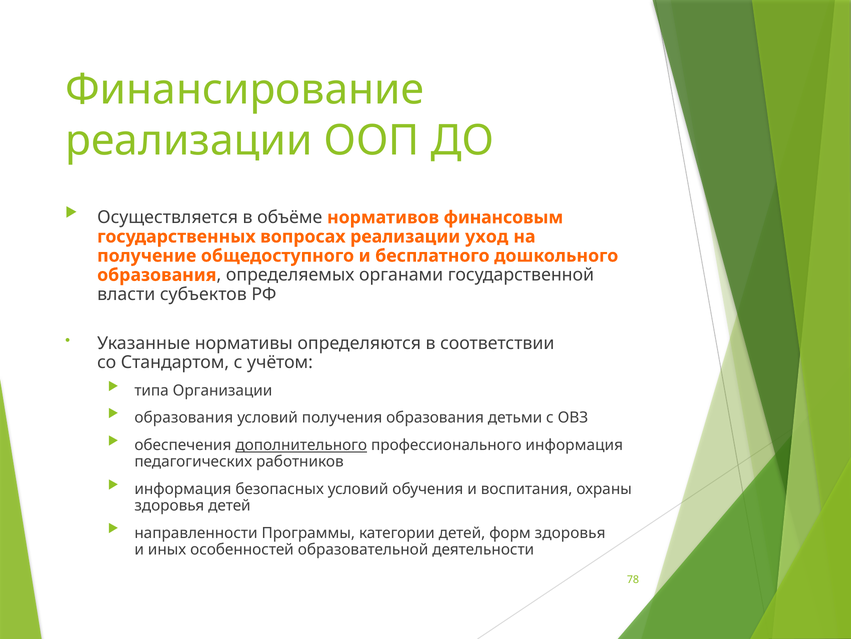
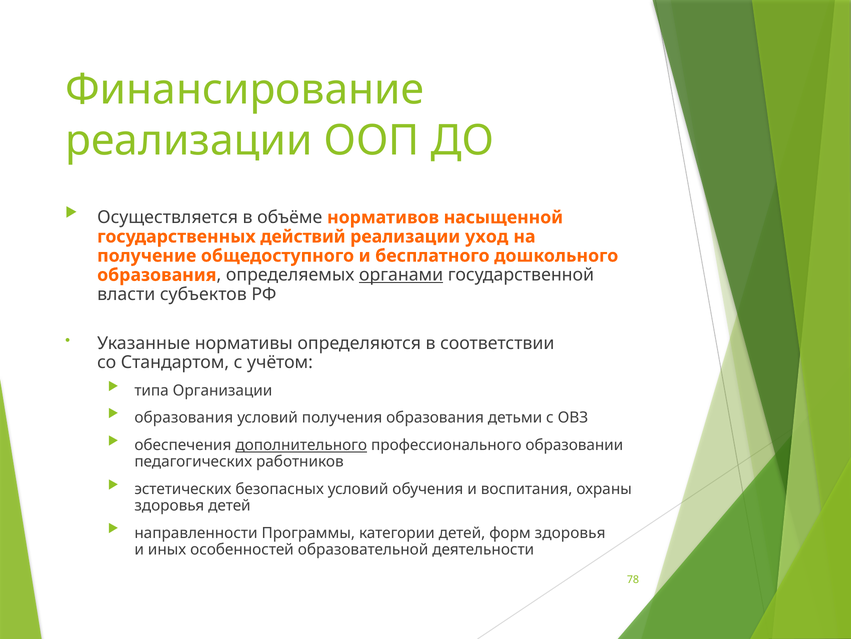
нормативов финансовым: финансовым -> насыщенной (503, 217)
вопросах: вопросах -> действий (303, 236)
органами underline: none -> present (401, 275)
профессионального информация: информация -> образовании (574, 445)
информация: информация -> эстетических (183, 489)
